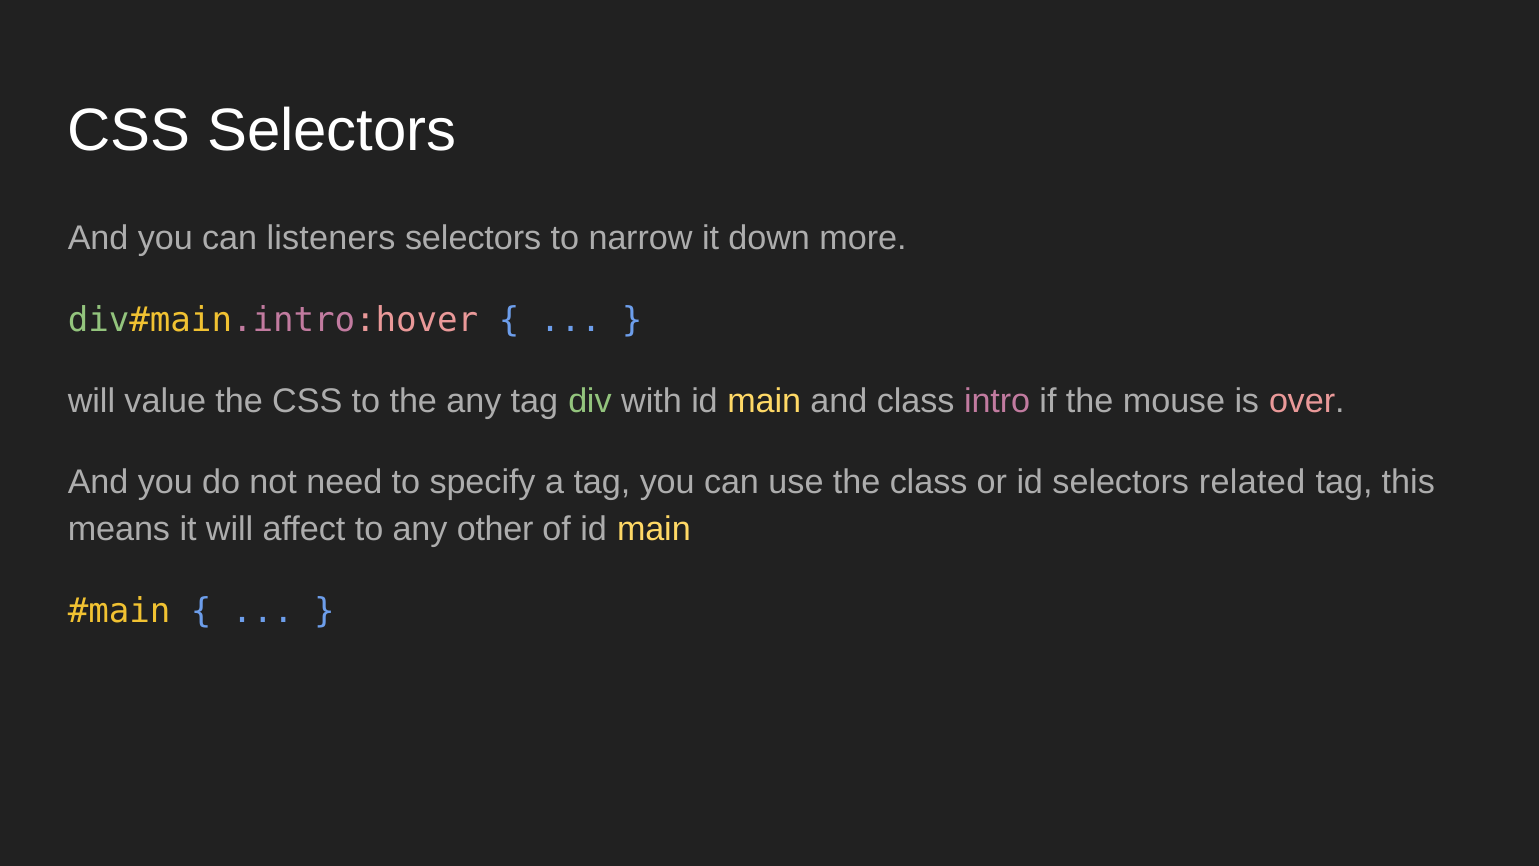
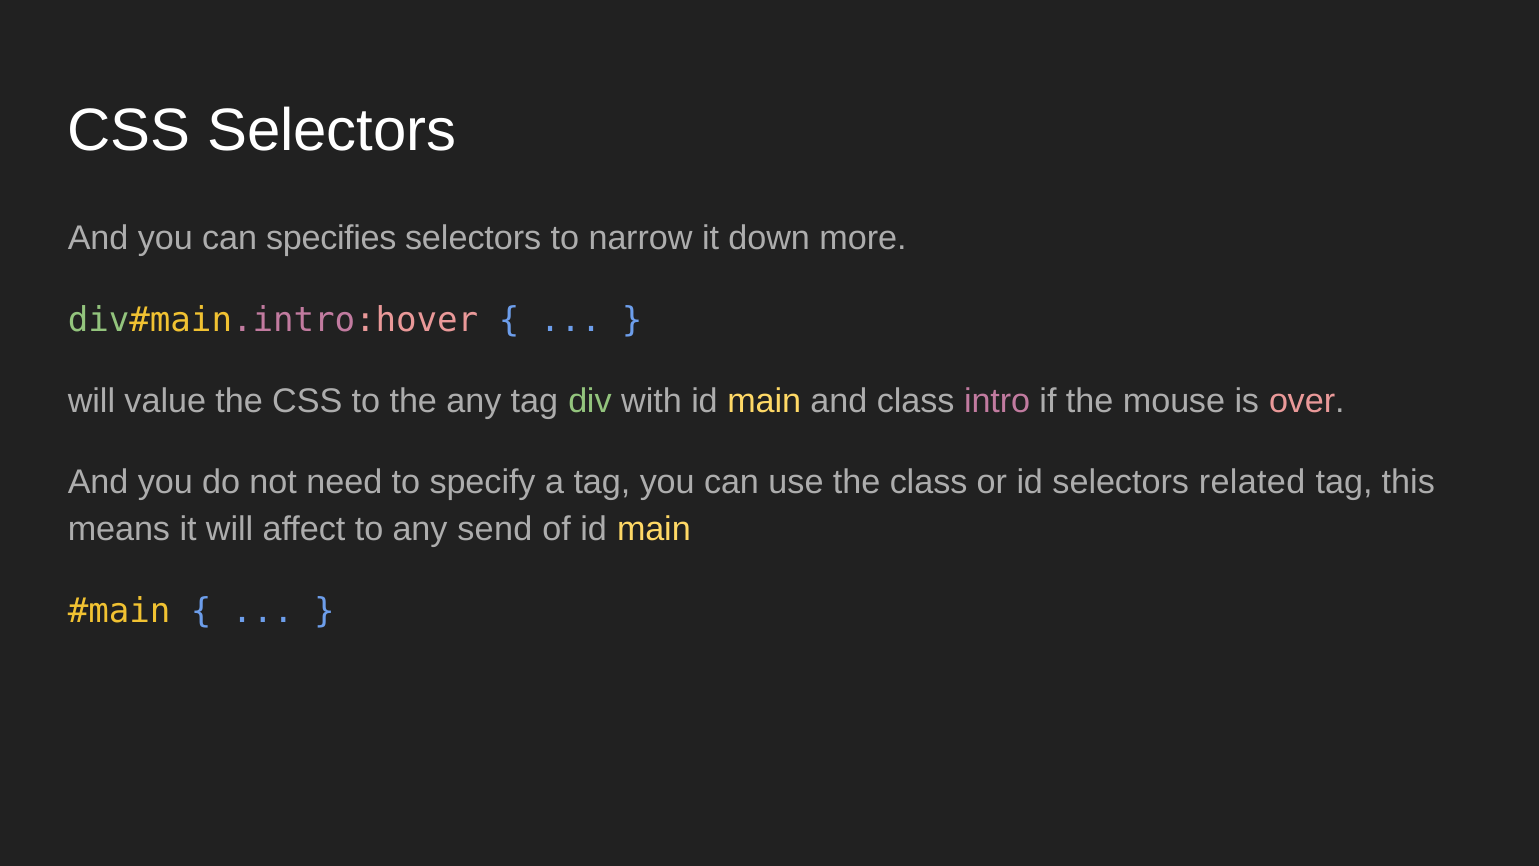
listeners: listeners -> specifies (331, 238)
other: other -> send (495, 529)
